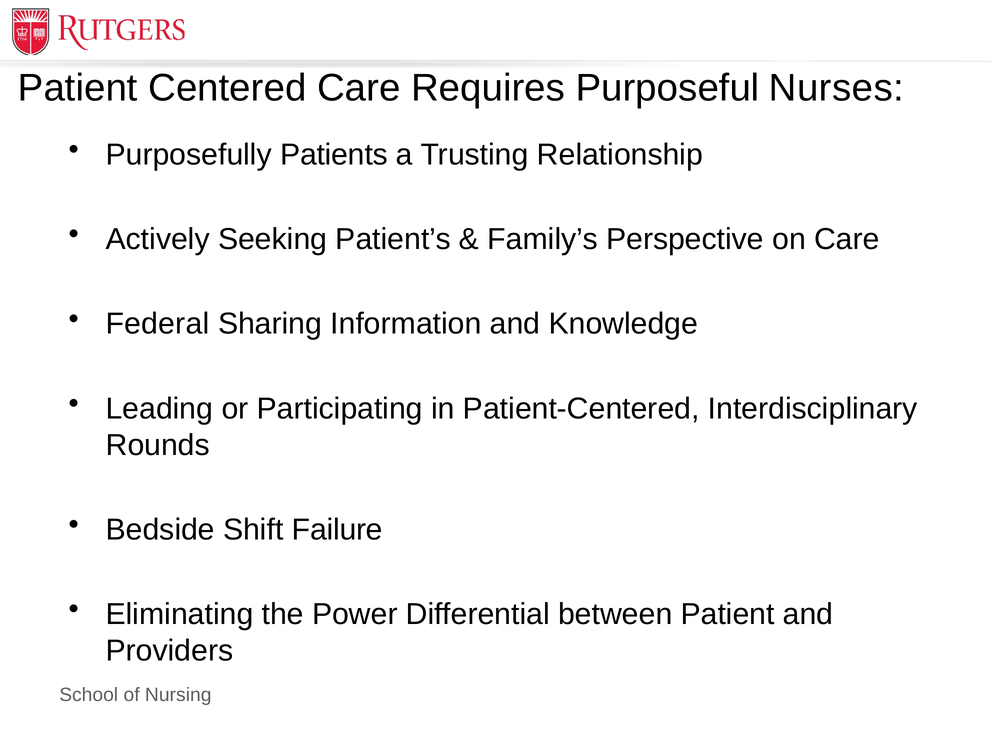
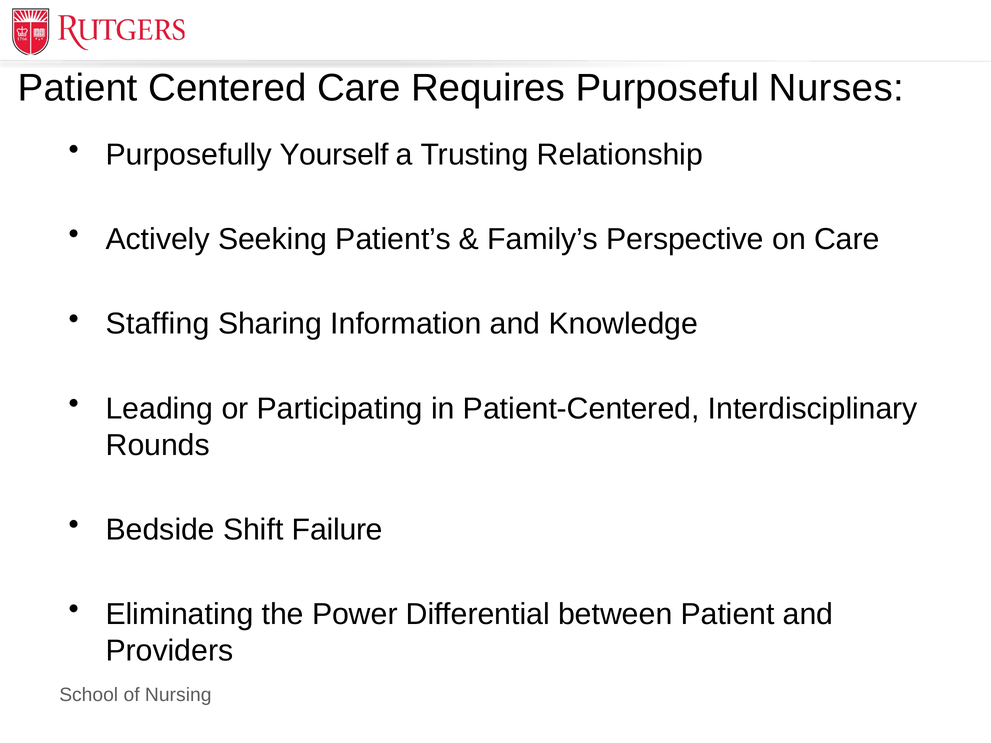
Patients: Patients -> Yourself (334, 155)
Federal: Federal -> Staffing (158, 324)
